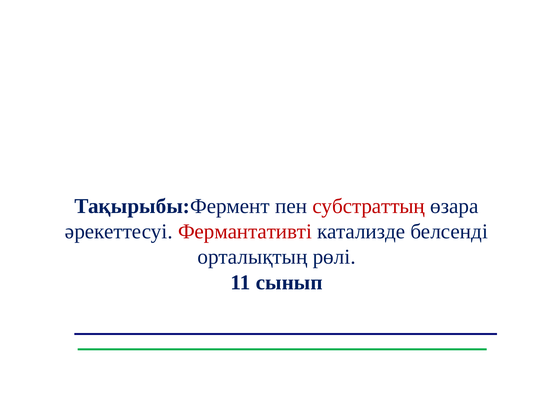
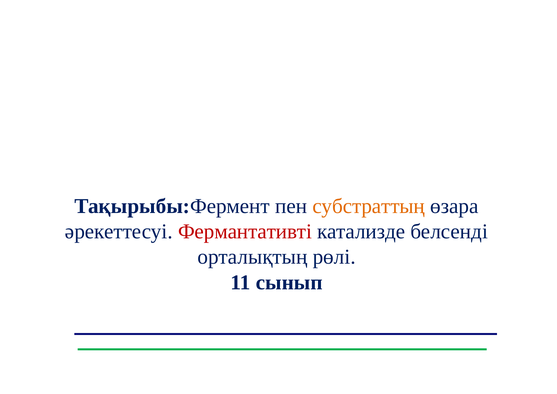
субстраттың colour: red -> orange (369, 206)
